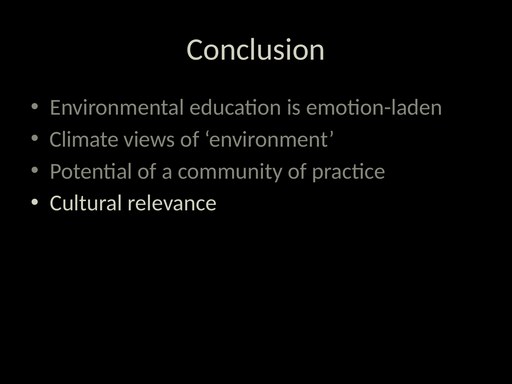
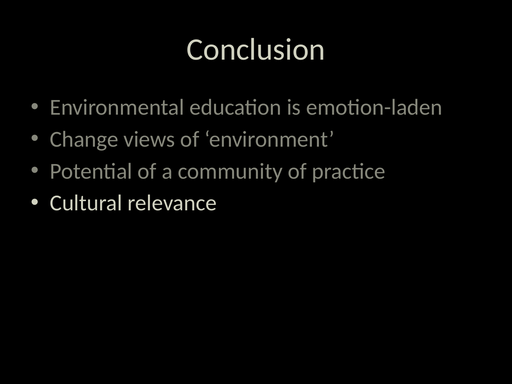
Climate: Climate -> Change (84, 139)
